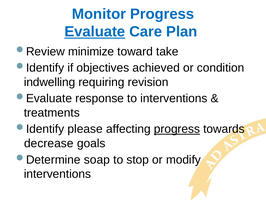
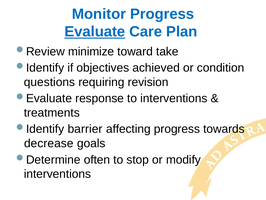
indwelling: indwelling -> questions (49, 82)
please: please -> barrier (85, 129)
progress underline: present -> none (177, 129)
soap: soap -> often (97, 159)
